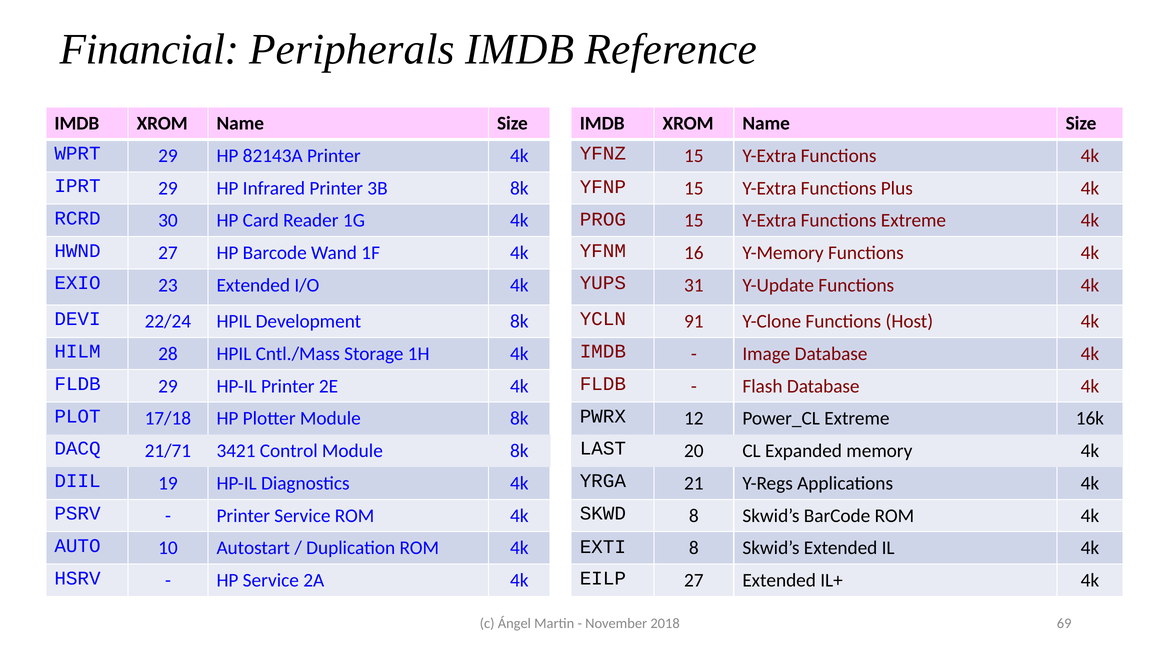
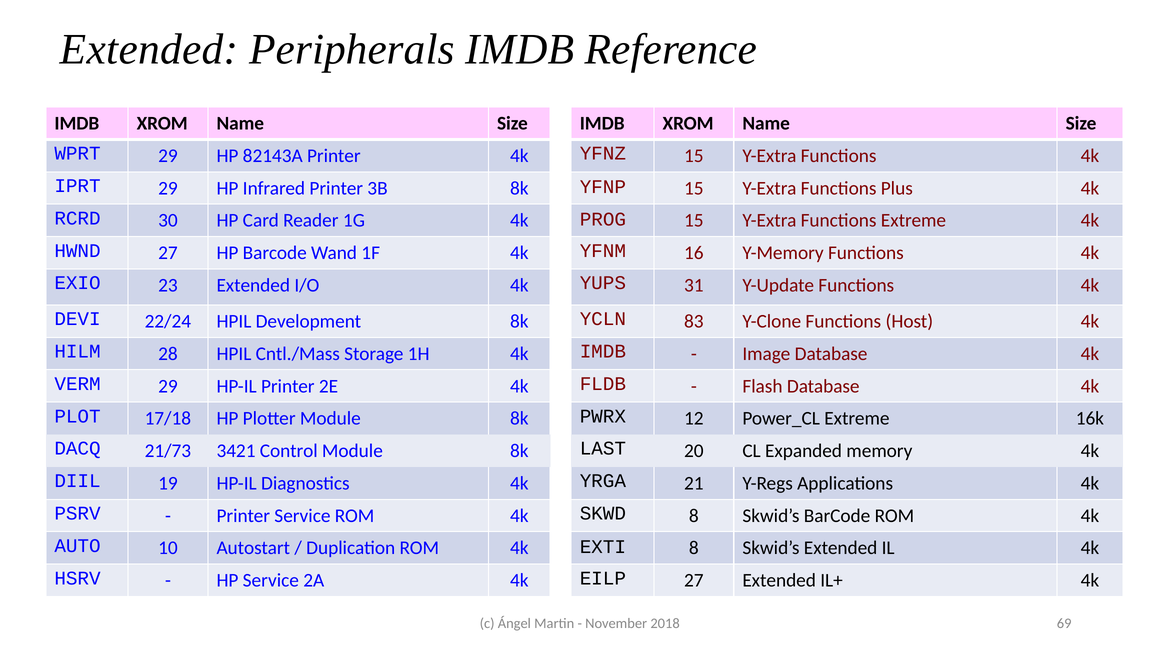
Financial: Financial -> Extended (149, 50)
91: 91 -> 83 (694, 321)
FLDB: FLDB -> VERM (78, 384)
21/71: 21/71 -> 21/73 (168, 451)
